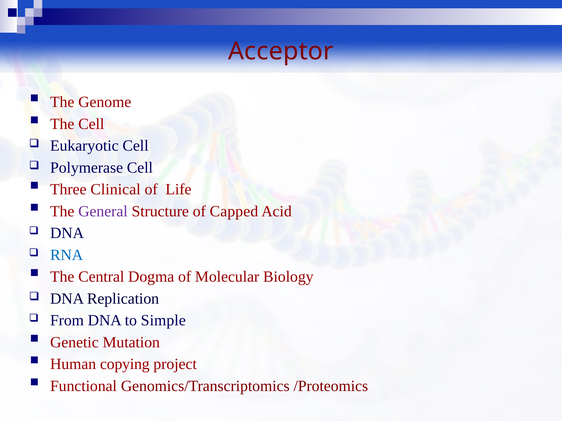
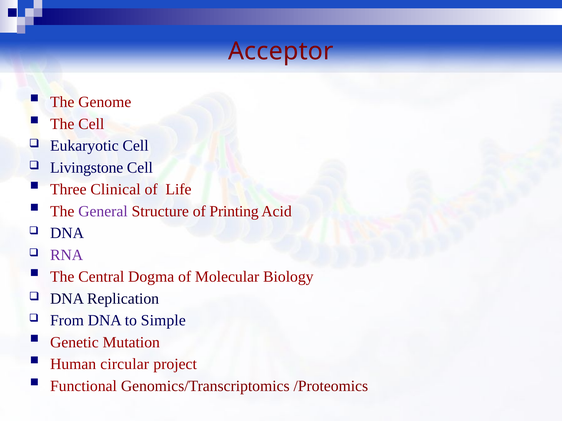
Polymerase: Polymerase -> Livingstone (87, 168)
Capped: Capped -> Printing (234, 212)
RNA colour: blue -> purple (67, 255)
copying: copying -> circular (125, 365)
